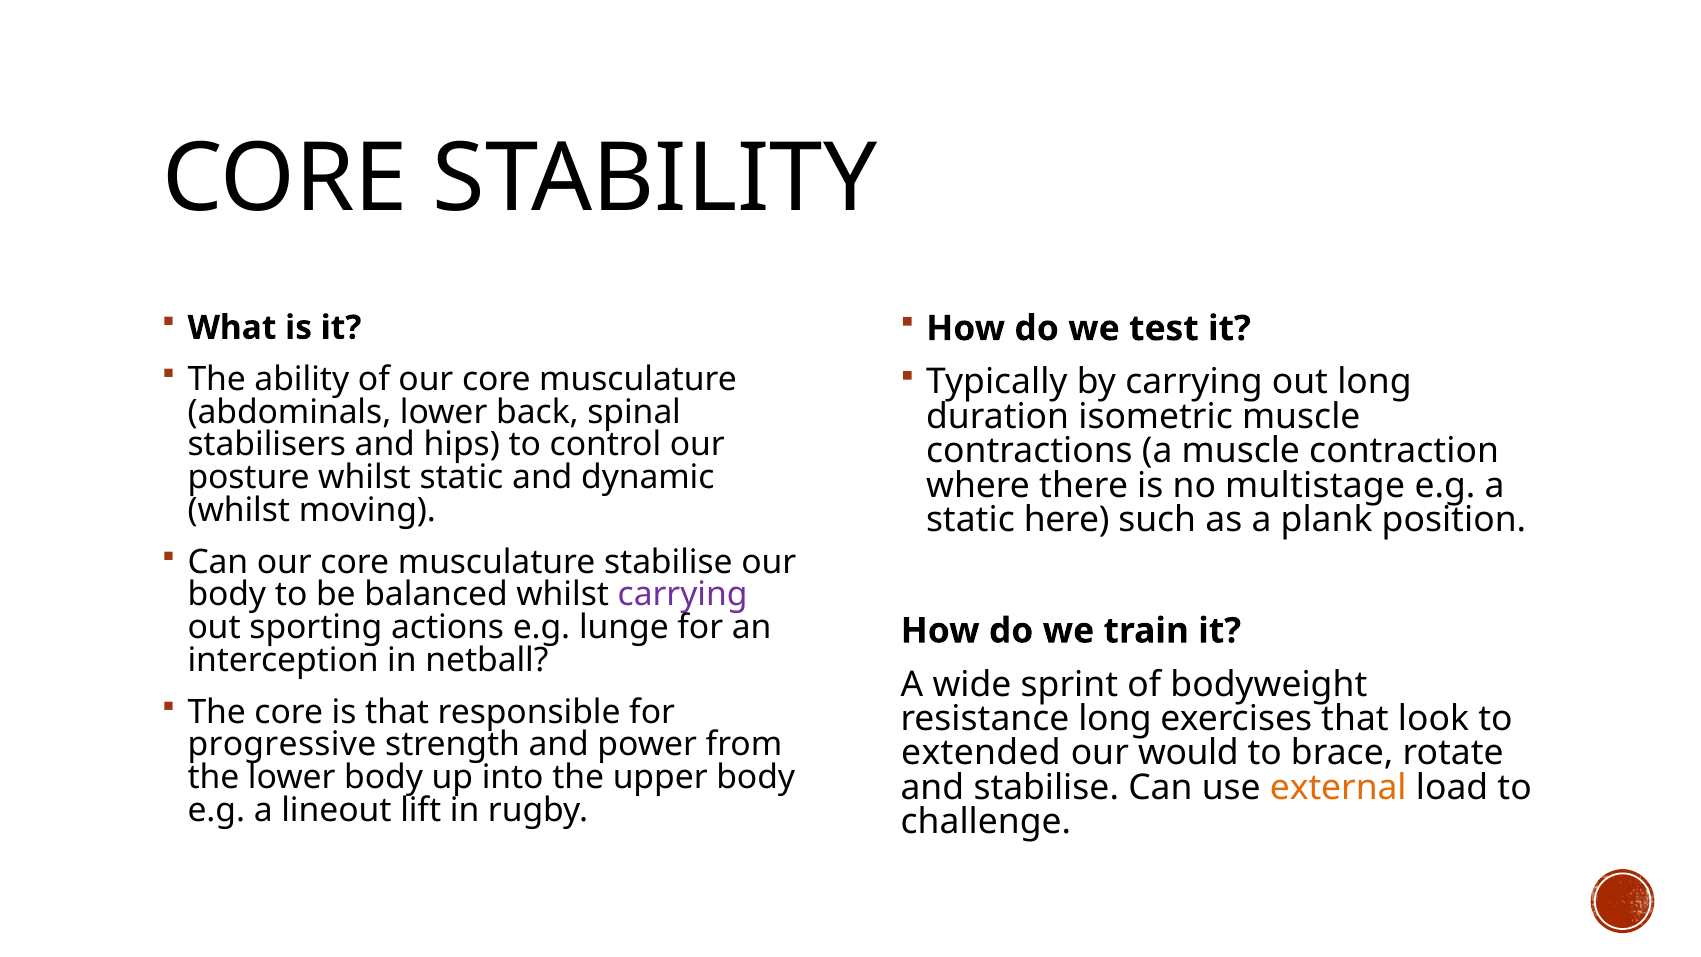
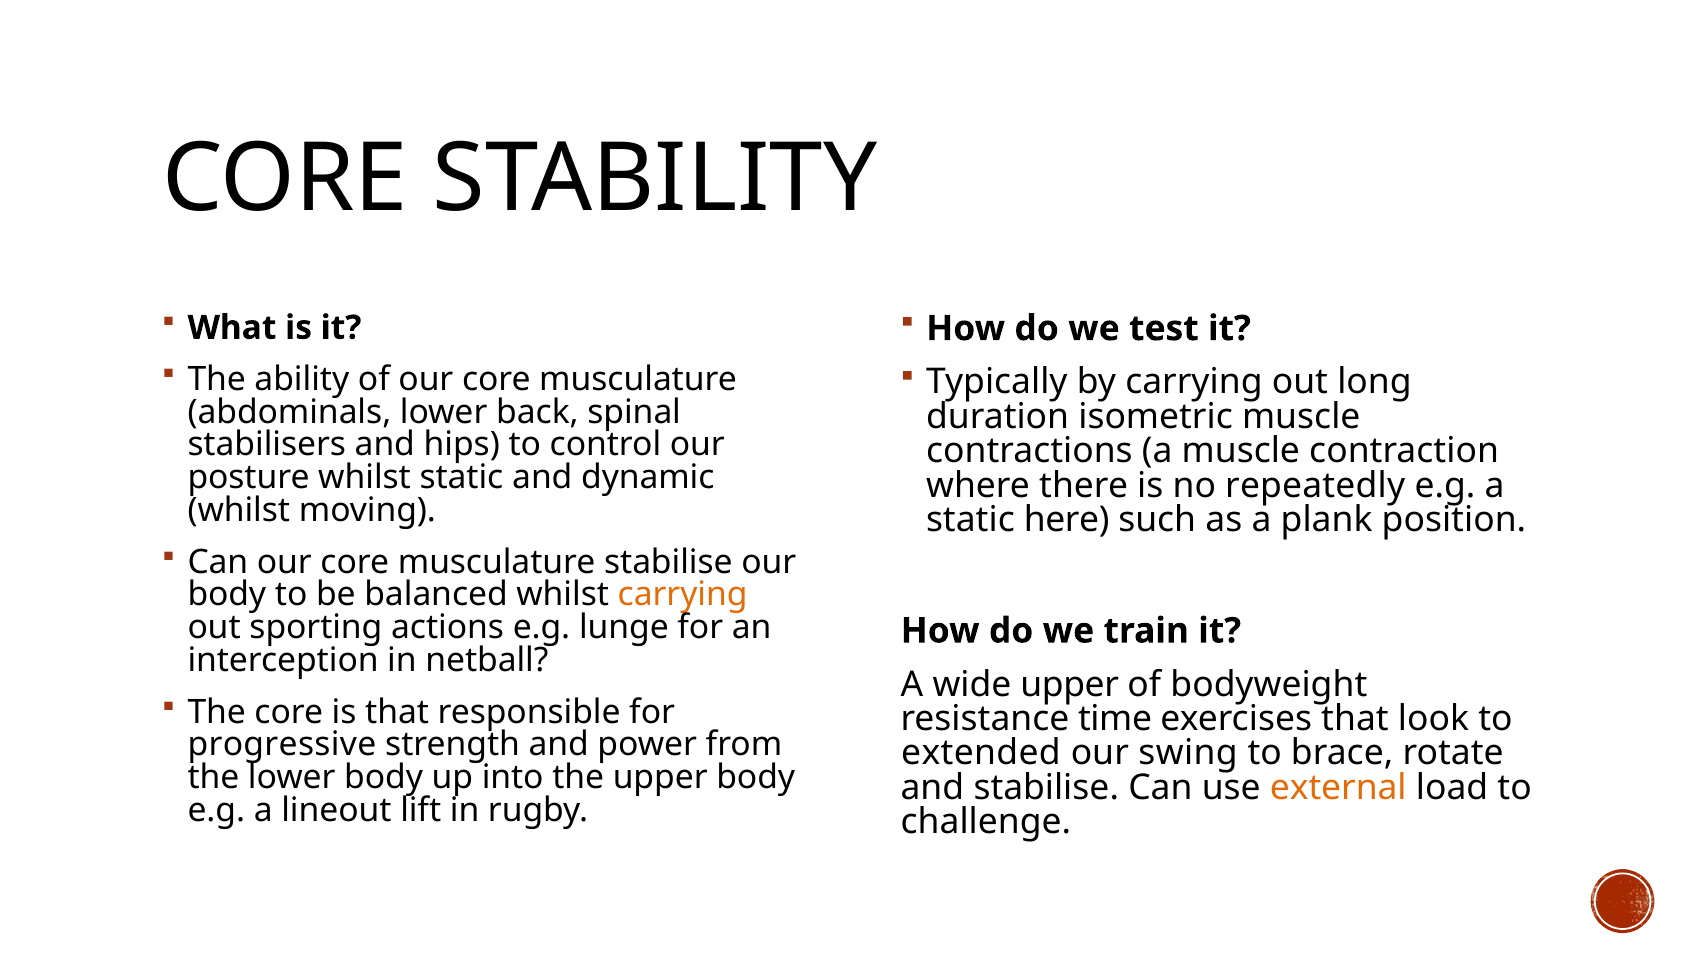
multistage: multistage -> repeatedly (1315, 485)
carrying colour: purple -> orange (683, 595)
wide sprint: sprint -> upper (1070, 684)
resistance long: long -> time (1115, 719)
would: would -> swing (1188, 753)
